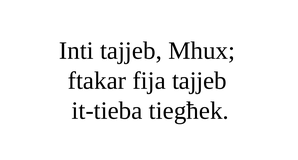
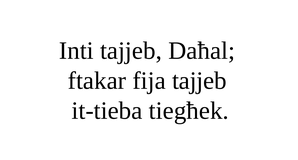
Mhux: Mhux -> Daħal (202, 51)
